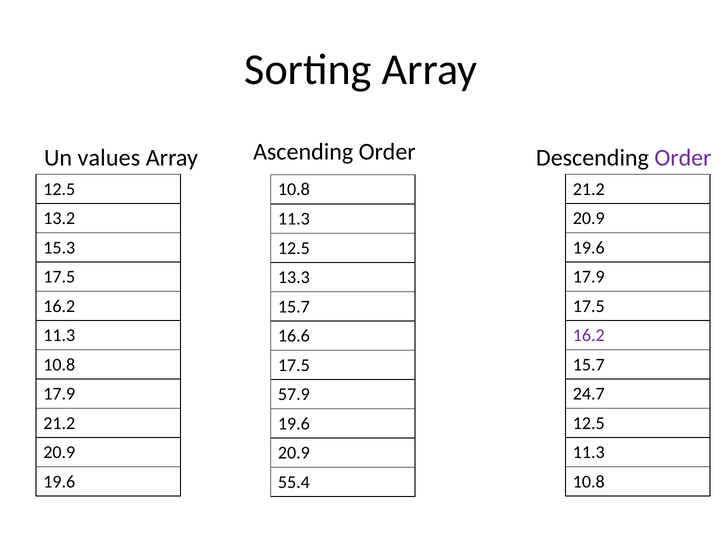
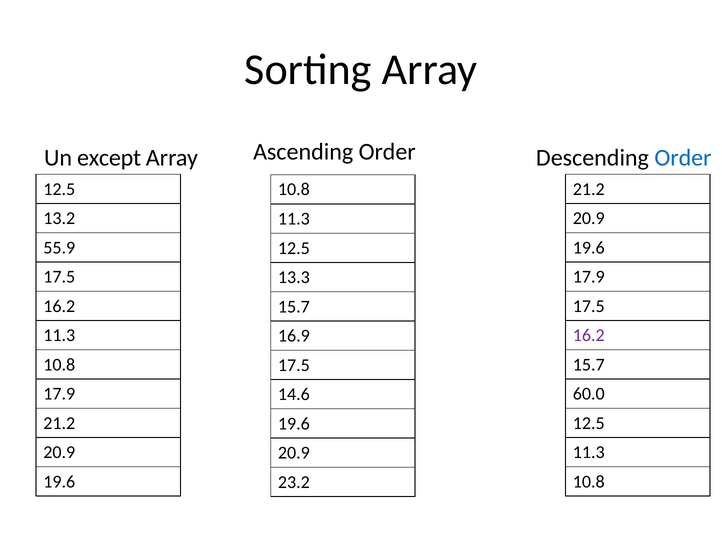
values: values -> except (109, 158)
Order colour: purple -> blue (683, 158)
15.3: 15.3 -> 55.9 (59, 248)
16.6: 16.6 -> 16.9 (294, 336)
24.7: 24.7 -> 60.0 (589, 394)
57.9: 57.9 -> 14.6 (294, 395)
55.4: 55.4 -> 23.2 (294, 483)
